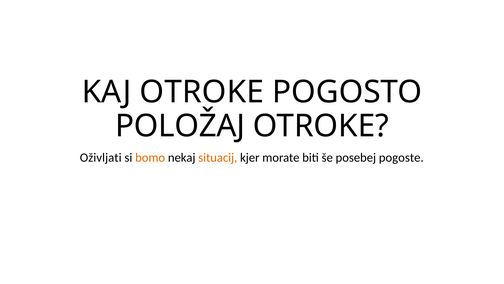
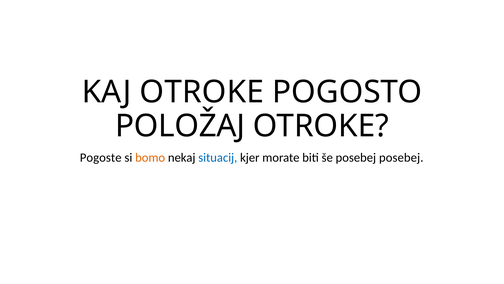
Oživljati: Oživljati -> Pogoste (101, 158)
situacij colour: orange -> blue (218, 158)
posebej pogoste: pogoste -> posebej (401, 158)
